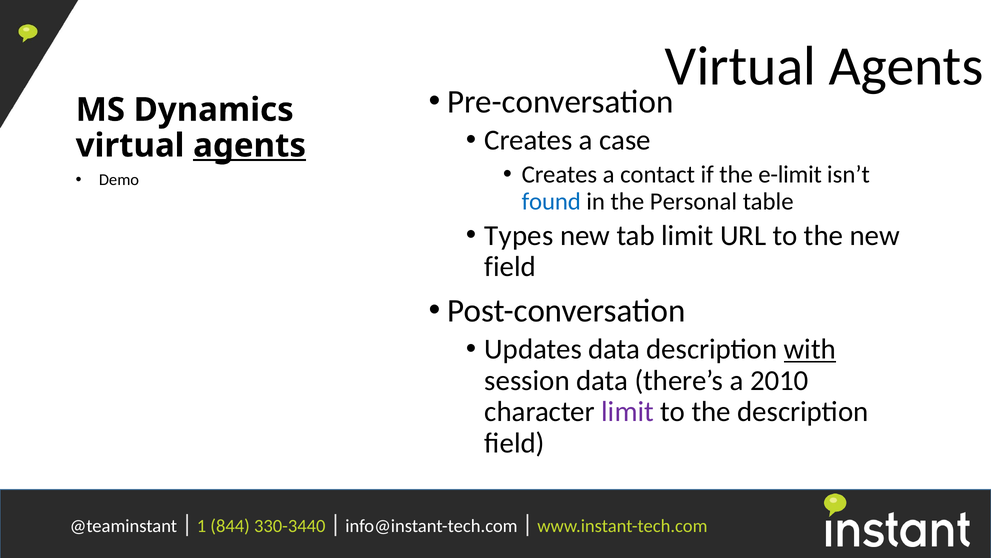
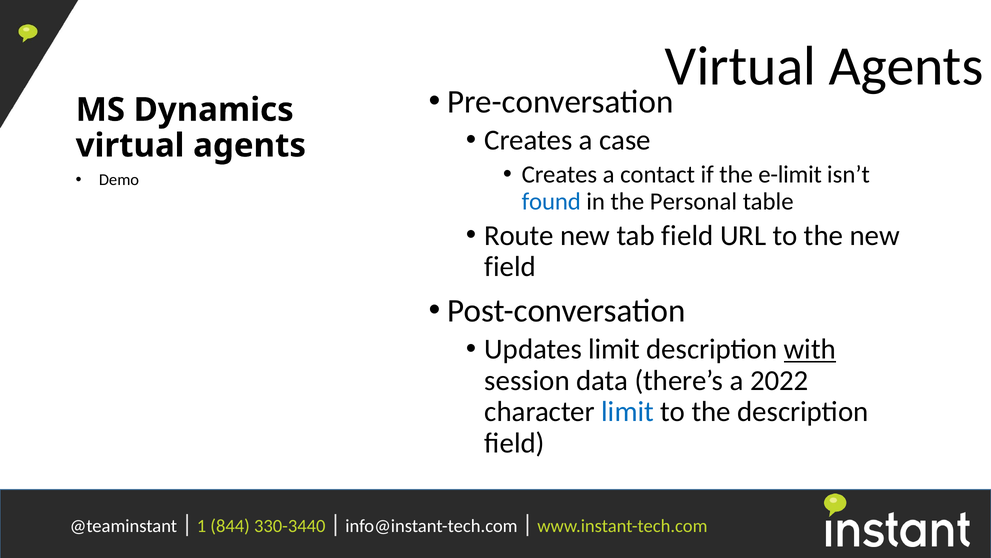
agents underline: present -> none (250, 145)
Types: Types -> Route (519, 235)
tab limit: limit -> field (687, 235)
Updates data: data -> limit (614, 349)
2010: 2010 -> 2022 (779, 380)
limit colour: purple -> blue (628, 411)
